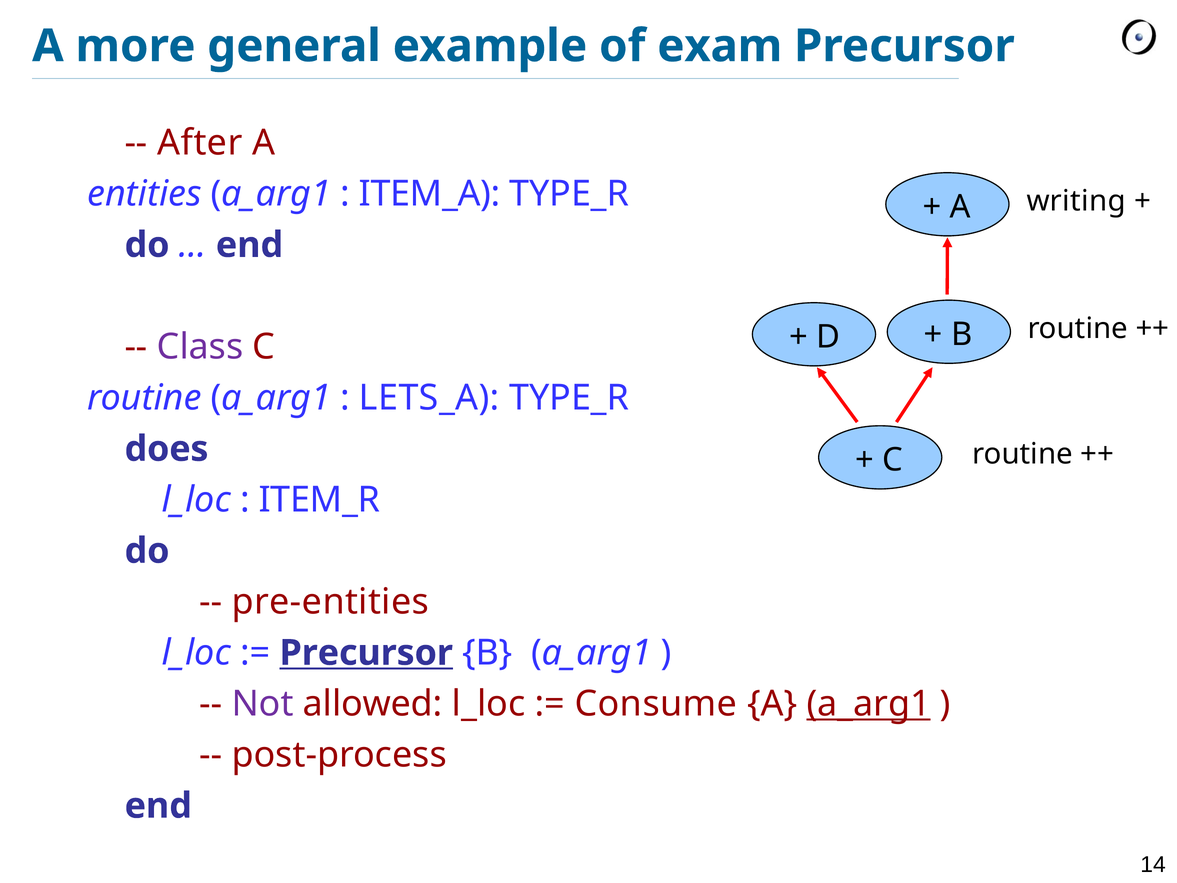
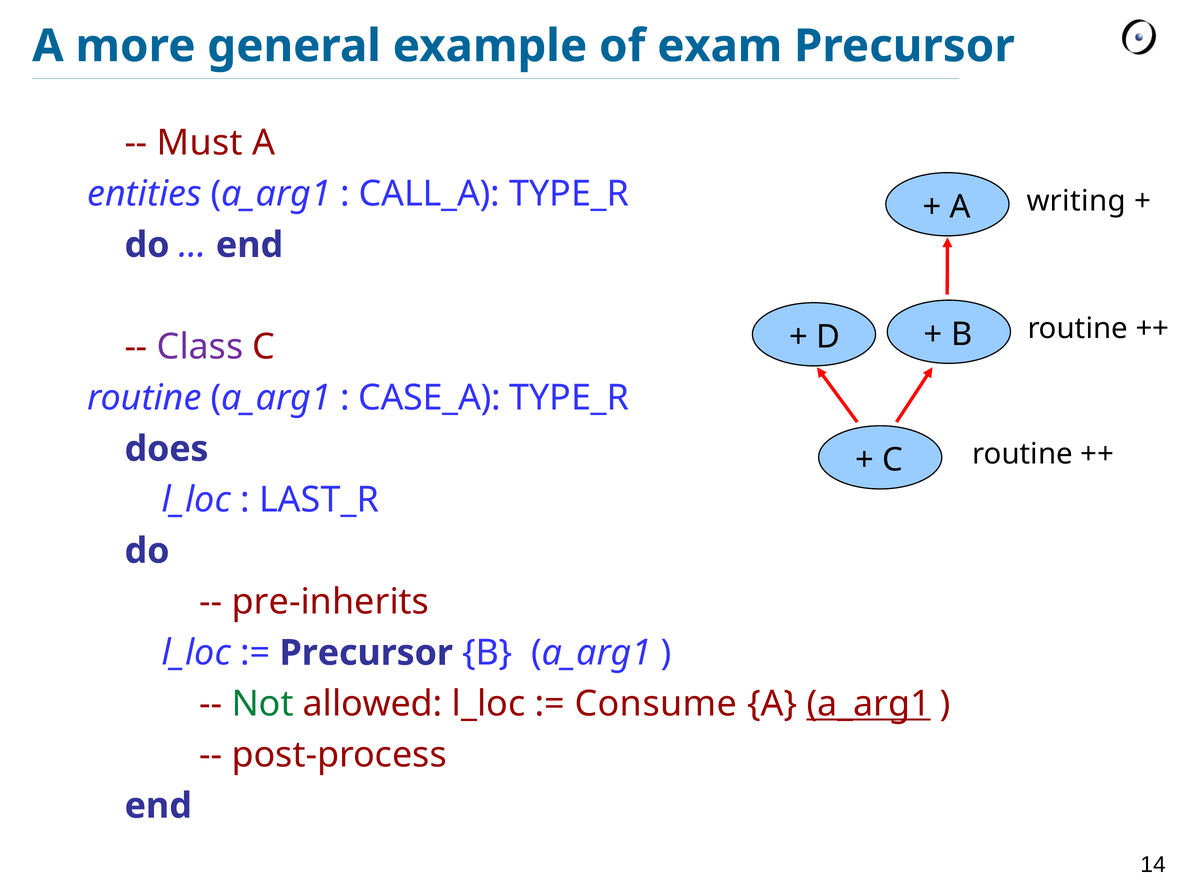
After: After -> Must (200, 143)
ITEM_A: ITEM_A -> CALL_A (430, 194)
LETS_A: LETS_A -> CASE_A (430, 398)
ITEM_R: ITEM_R -> LAST_R (319, 500)
pre-entities: pre-entities -> pre-inherits (330, 602)
Precursor underline: present -> none (366, 653)
Not colour: purple -> green (263, 704)
